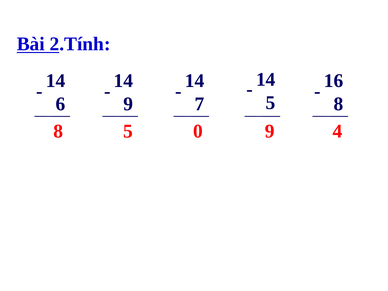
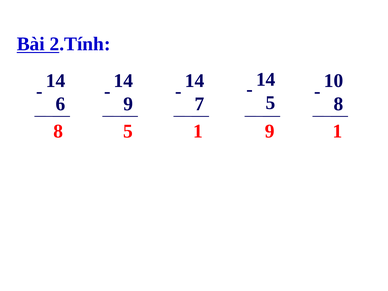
16: 16 -> 10 (334, 81)
5 0: 0 -> 1 (198, 131)
9 4: 4 -> 1 (338, 131)
